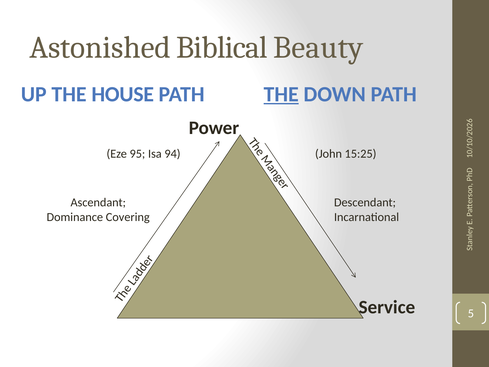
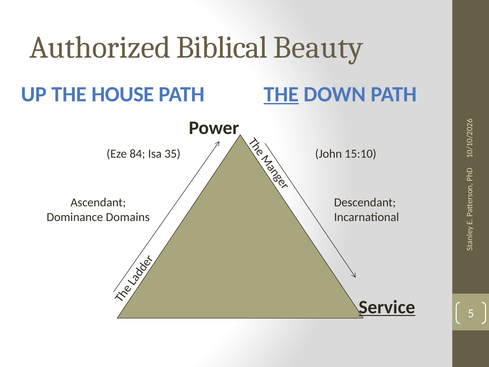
Astonished: Astonished -> Authorized (100, 47)
95: 95 -> 84 (137, 154)
94: 94 -> 35 (172, 154)
15:25: 15:25 -> 15:10 (361, 154)
Covering: Covering -> Domains (128, 217)
Service underline: none -> present (387, 307)
